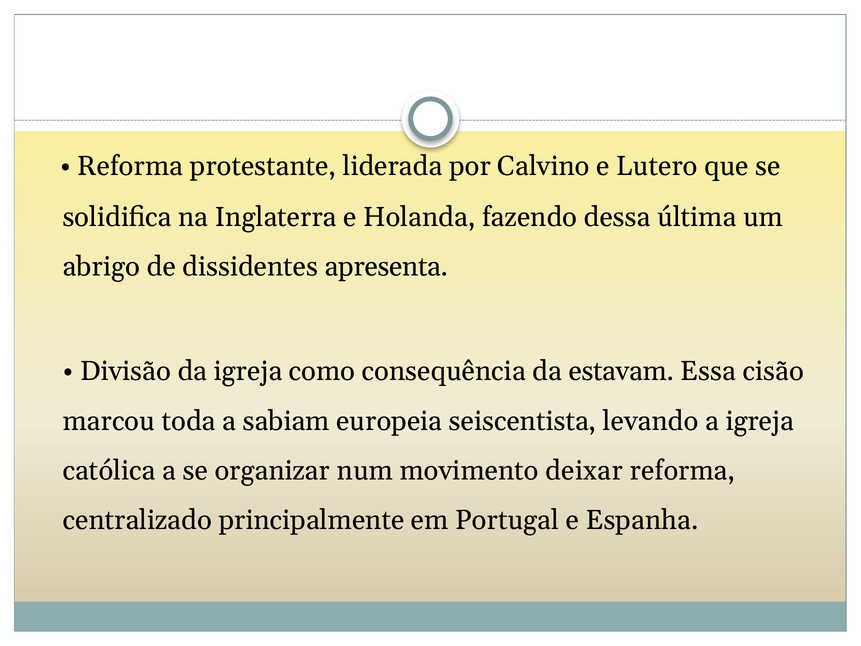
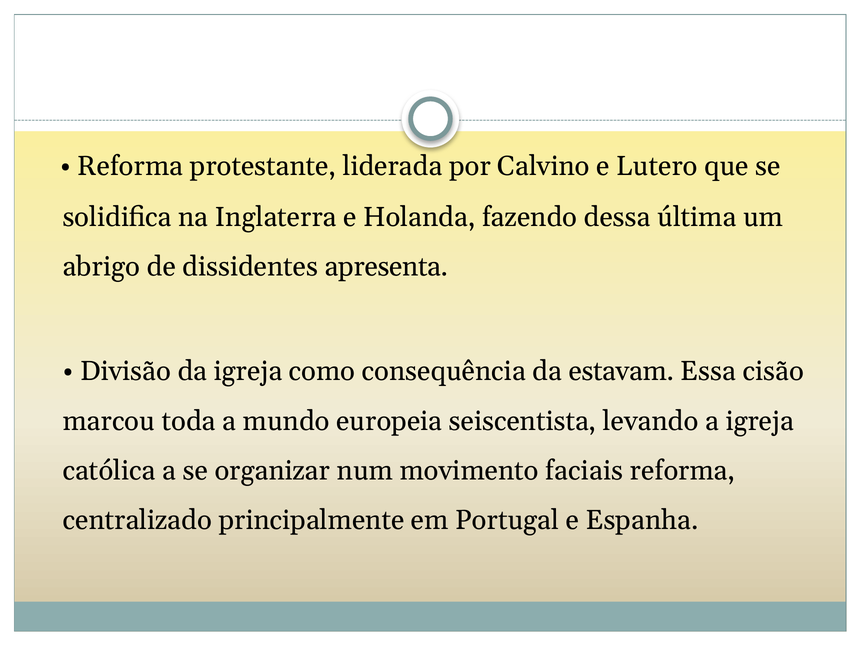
sabiam: sabiam -> mundo (286, 421)
deixar: deixar -> faciais (584, 471)
